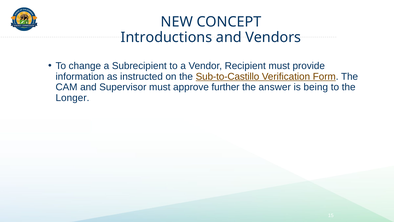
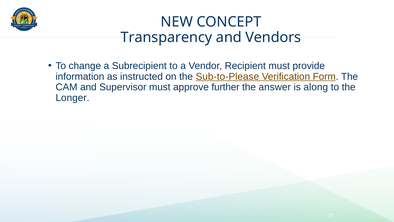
Introductions: Introductions -> Transparency (166, 37)
Sub-to-Castillo: Sub-to-Castillo -> Sub-to-Please (227, 76)
being: being -> along (316, 87)
